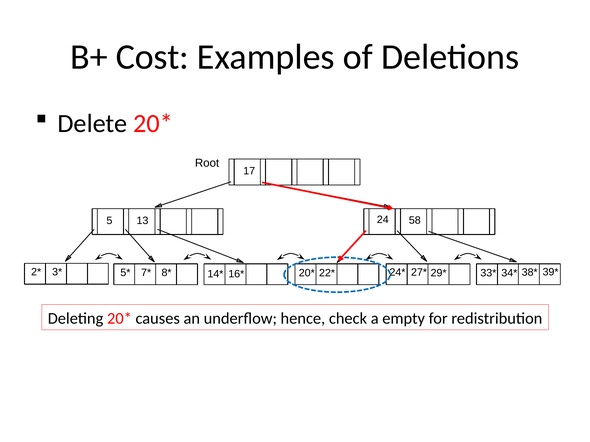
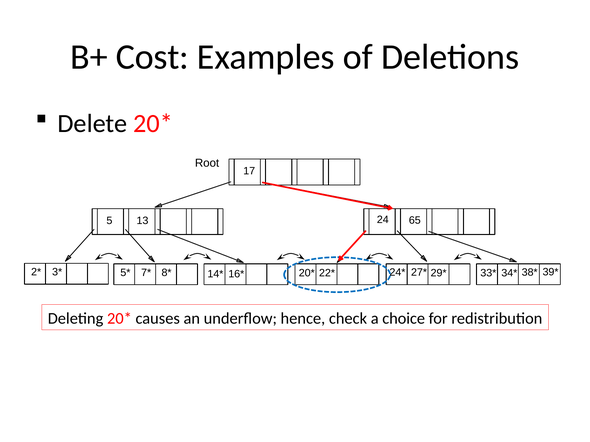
58: 58 -> 65 (415, 221)
empty: empty -> choice (404, 319)
